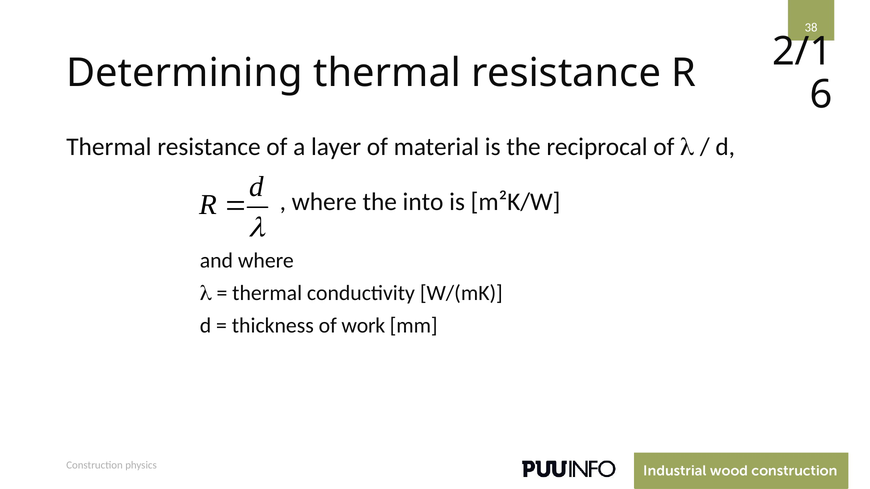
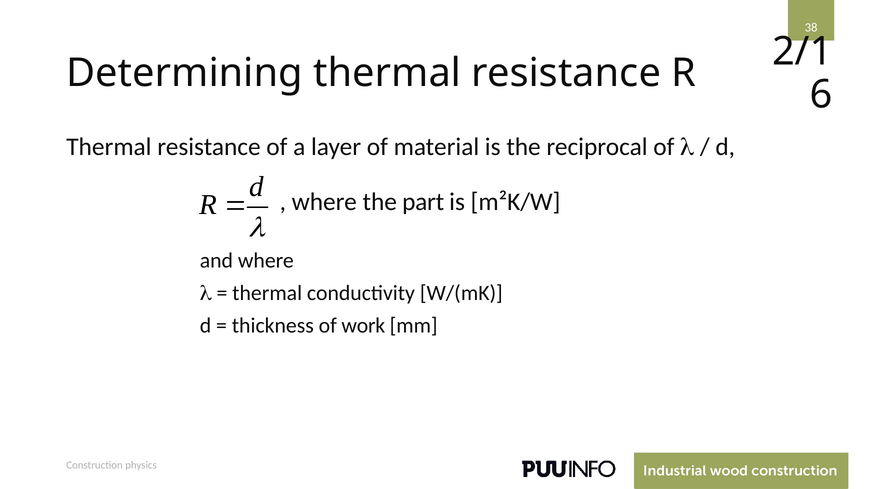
into: into -> part (423, 202)
